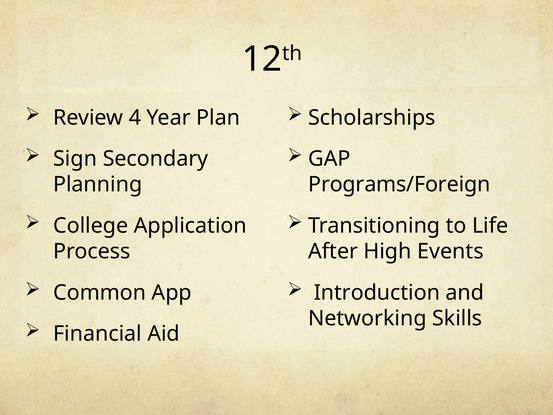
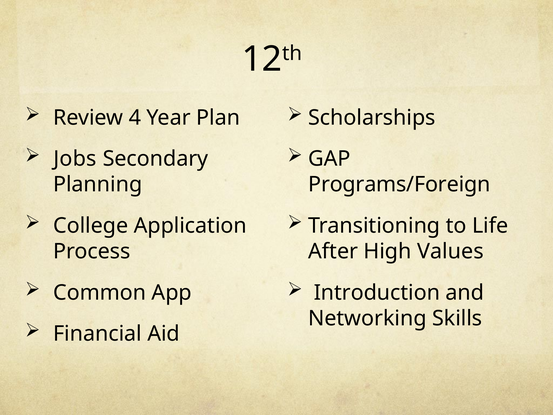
Sign: Sign -> Jobs (75, 159)
Events: Events -> Values (450, 251)
